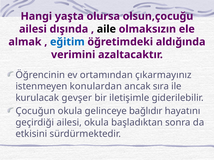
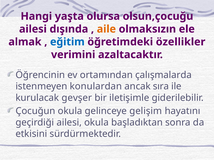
aile colour: black -> orange (106, 29)
aldığında: aldığında -> özellikler (181, 42)
çıkarmayınız: çıkarmayınız -> çalışmalarda (163, 75)
bağlıdır: bağlıdır -> gelişim (146, 111)
